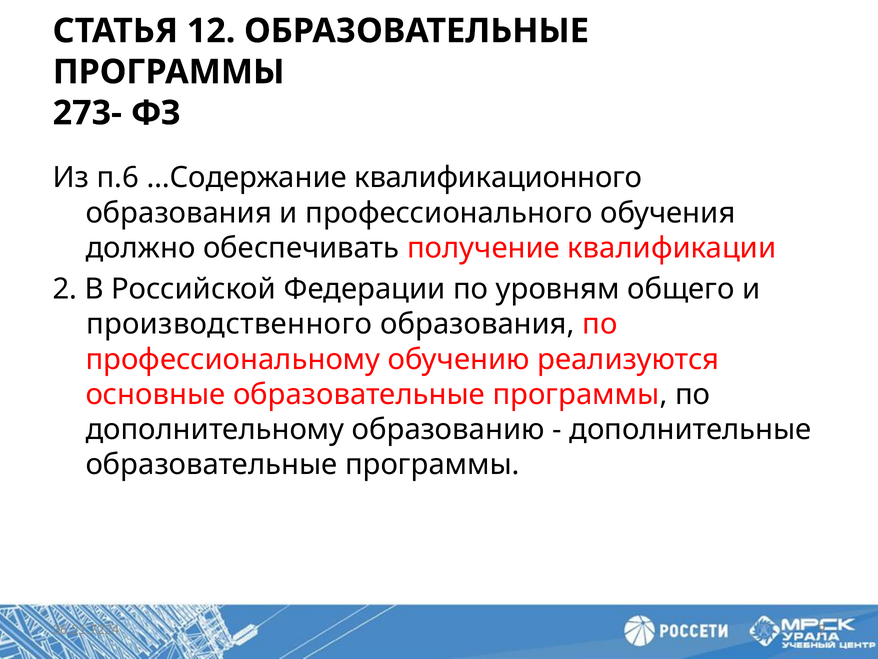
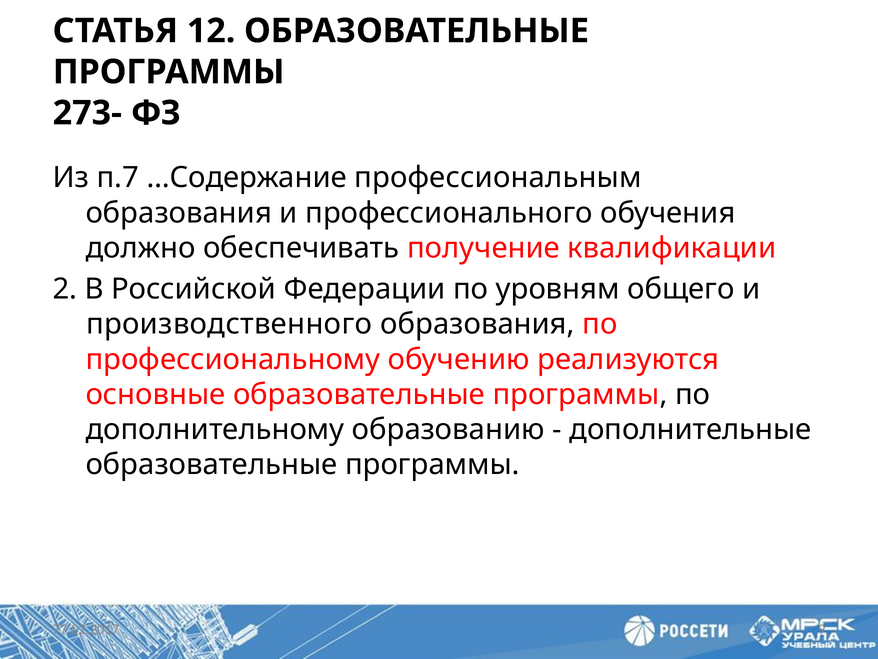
п.6: п.6 -> п.7 (118, 178)
квалификационного: квалификационного -> профессиональным (498, 178)
36.21.7224: 36.21.7224 -> 77.02.2017 (86, 629)
